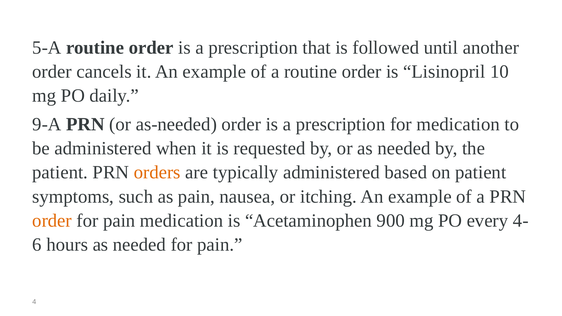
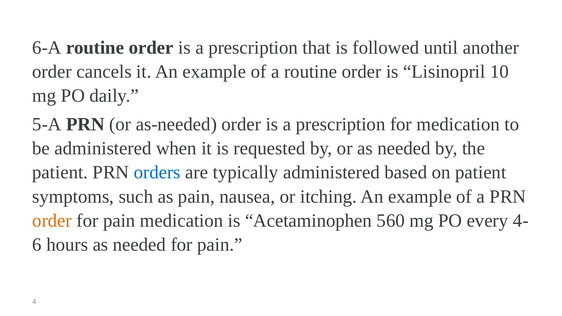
5-A: 5-A -> 6-A (47, 48)
9-A: 9-A -> 5-A (47, 124)
orders colour: orange -> blue (157, 173)
900: 900 -> 560 (391, 221)
